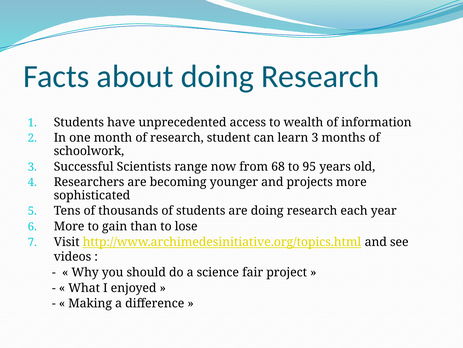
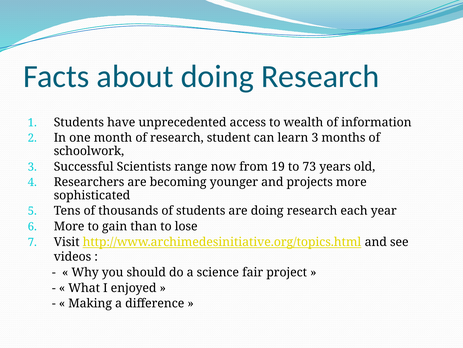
68: 68 -> 19 (278, 166)
95: 95 -> 73 (309, 166)
